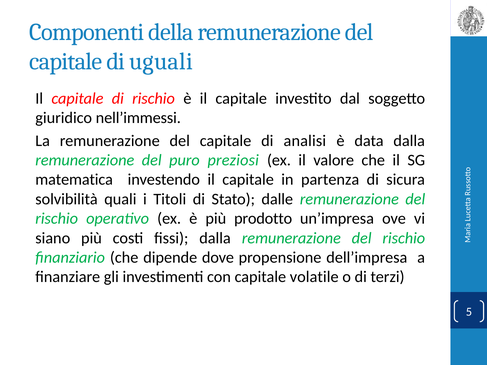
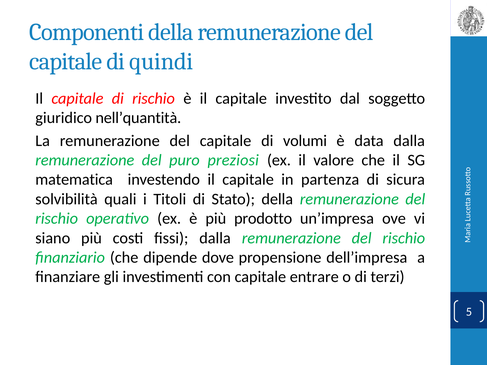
uguali: uguali -> quindi (161, 61)
nell’immessi: nell’immessi -> nell’quantità (138, 118)
analisi: analisi -> volumi (305, 141)
Stato dalle: dalle -> della (277, 199)
volatile: volatile -> entrare (314, 277)
